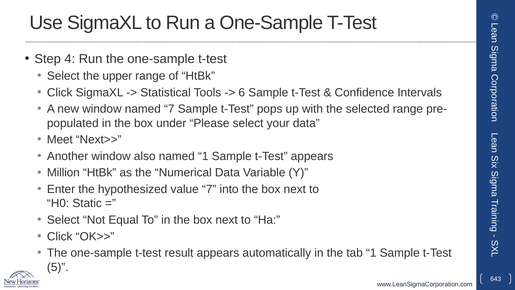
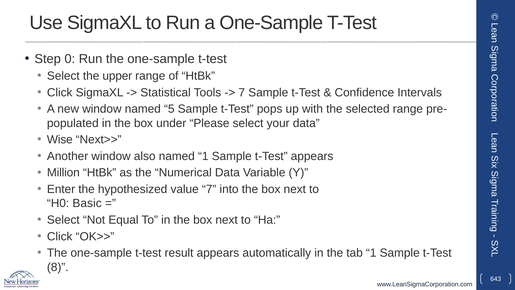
4: 4 -> 0 (70, 59)
6: 6 -> 7 (242, 92)
named 7: 7 -> 5 (169, 109)
Meet: Meet -> Wise (60, 140)
Static: Static -> Basic (87, 203)
5: 5 -> 8 (58, 267)
